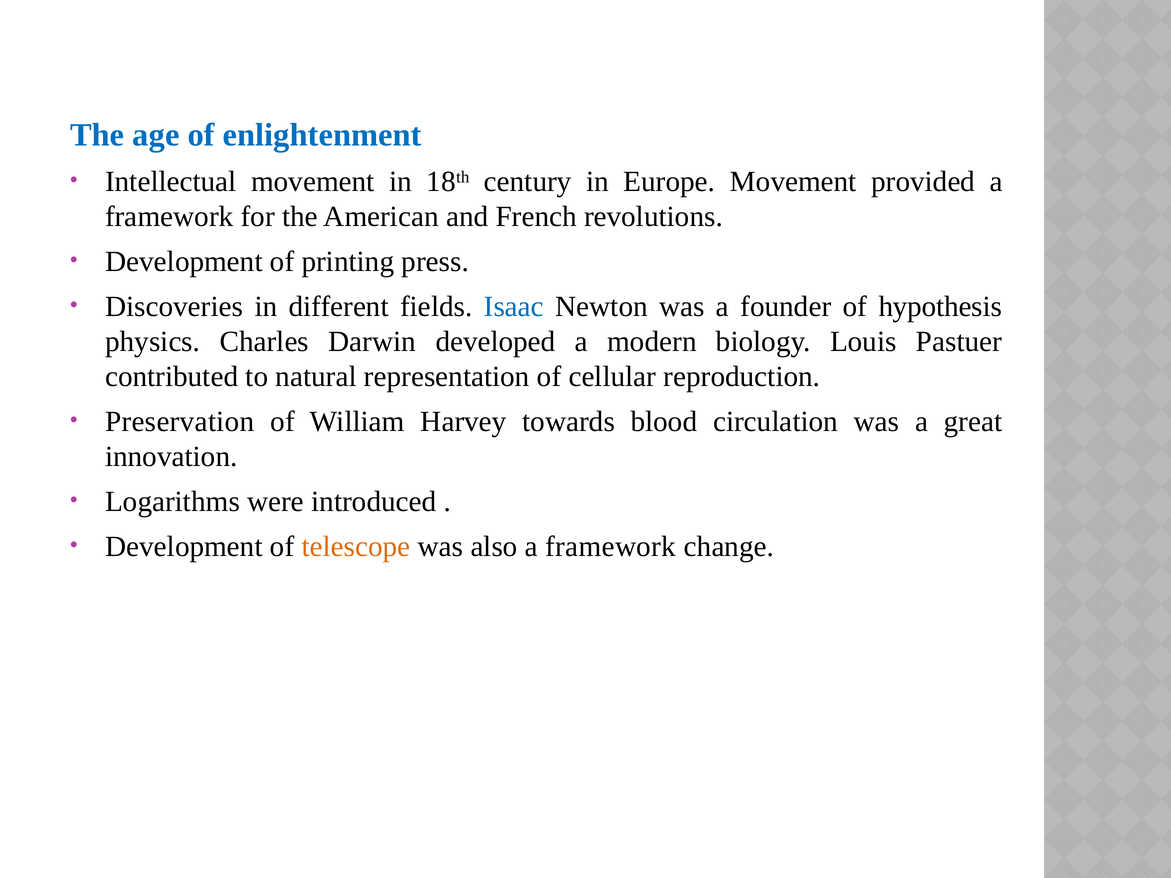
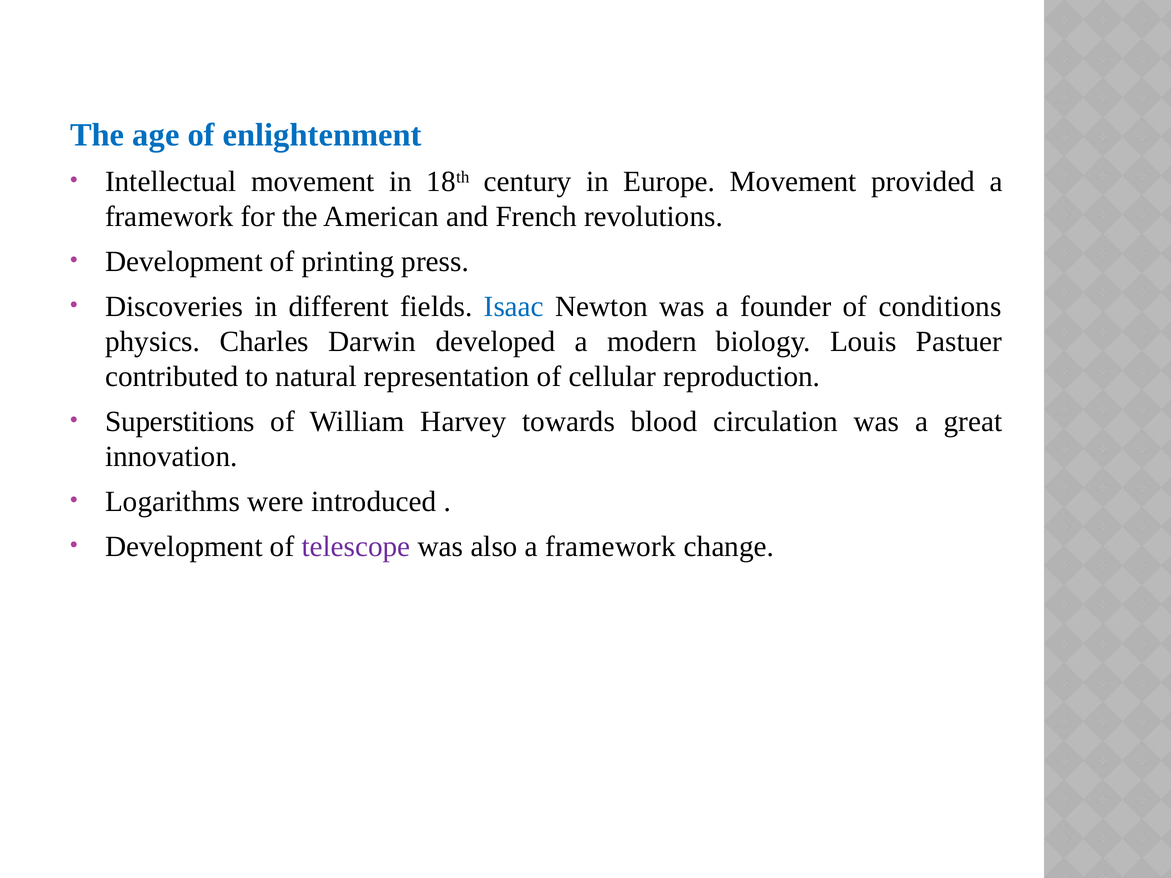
hypothesis: hypothesis -> conditions (940, 307)
Preservation: Preservation -> Superstitions (180, 422)
telescope colour: orange -> purple (356, 547)
